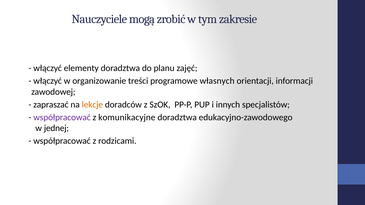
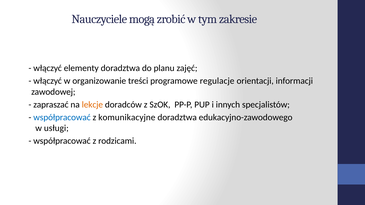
własnych: własnych -> regulacje (217, 81)
współpracować colour: purple -> blue (62, 117)
jednej: jednej -> usługi (56, 128)
